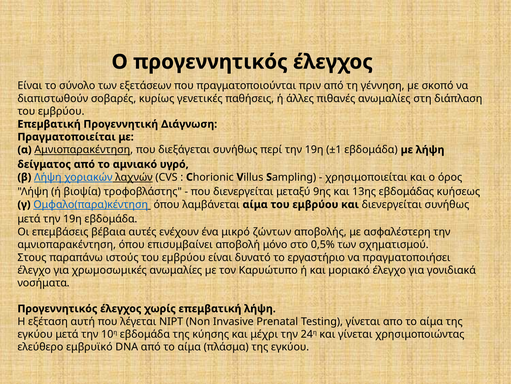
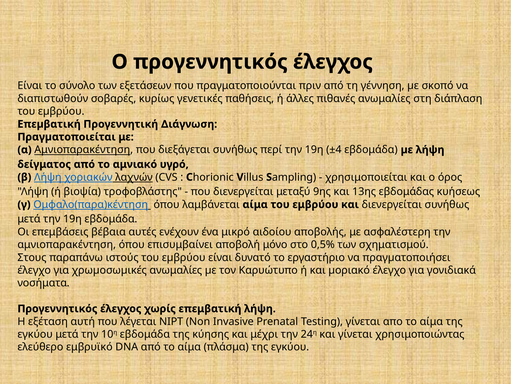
±1: ±1 -> ±4 (334, 149)
ζώντων: ζώντων -> αιδοίου (272, 231)
